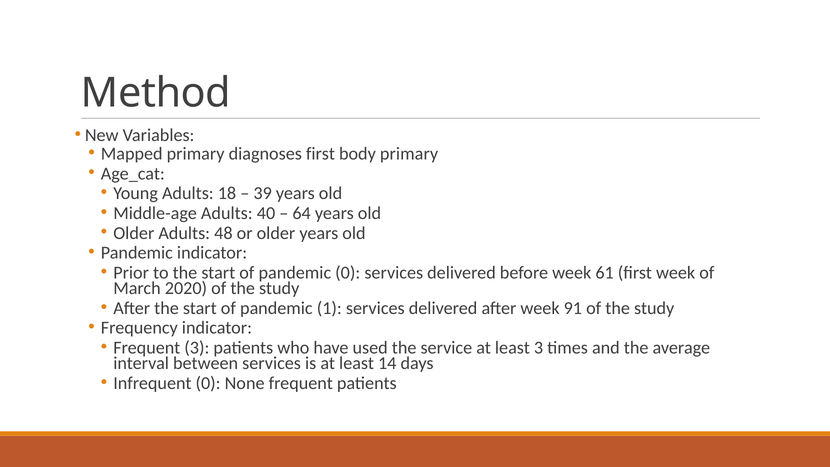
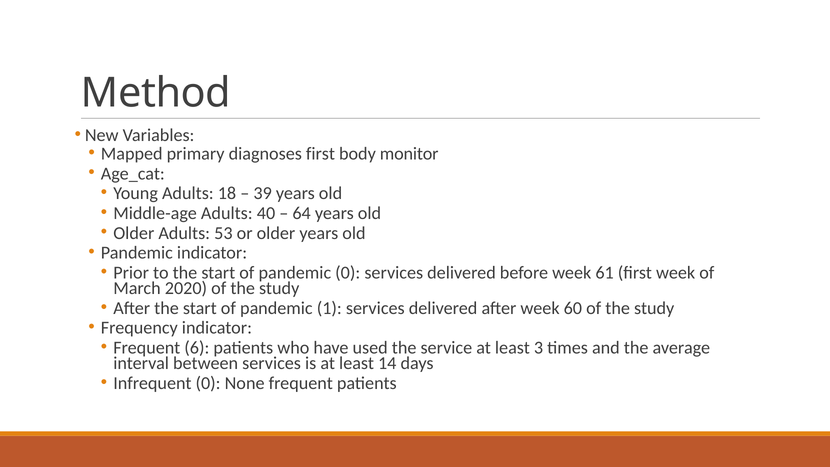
body primary: primary -> monitor (409, 154)
48: 48 -> 53 (223, 233)
91: 91 -> 60 (573, 308)
Frequent 3: 3 -> 6 (197, 348)
